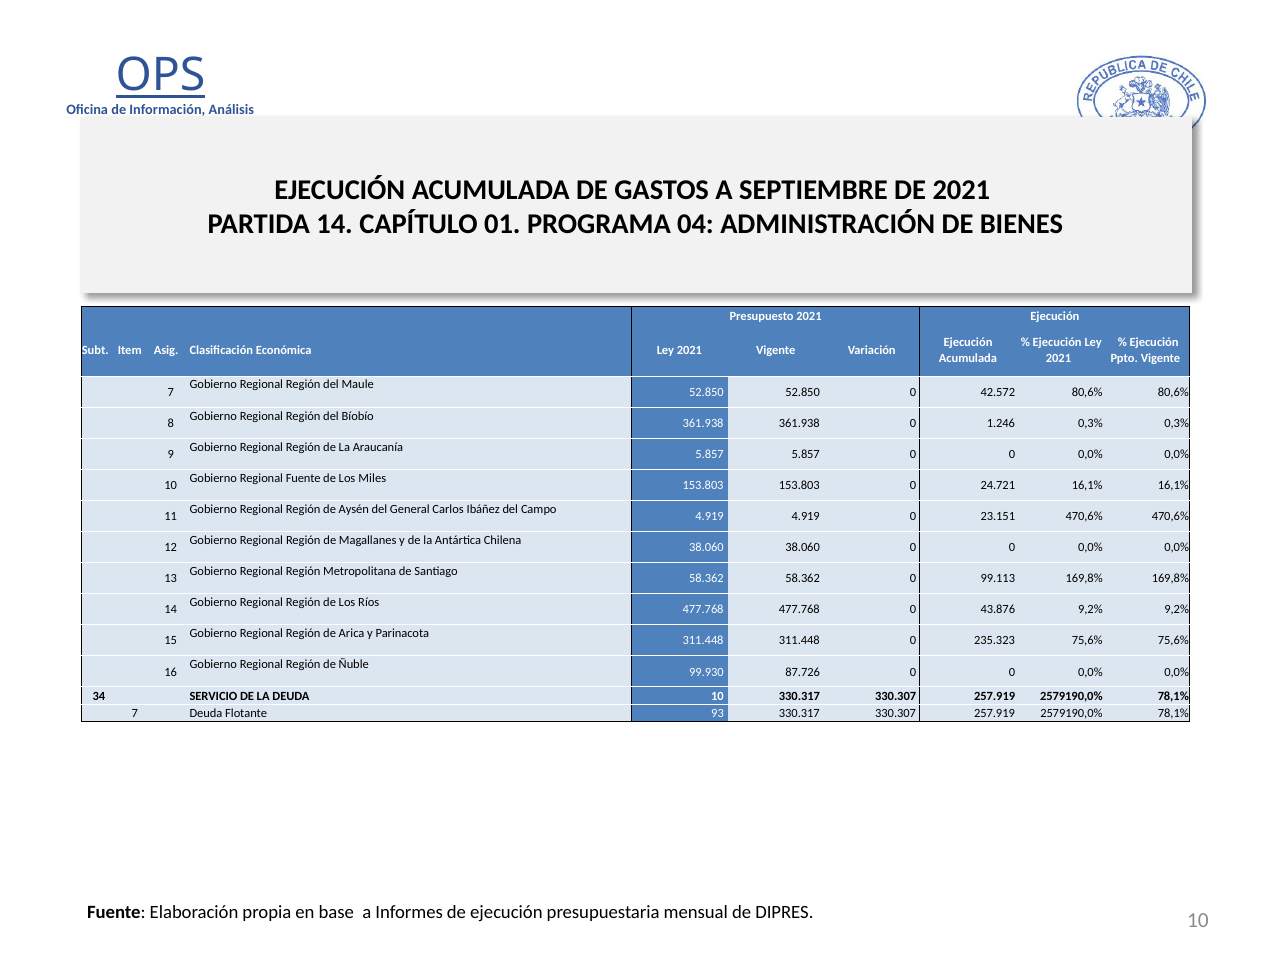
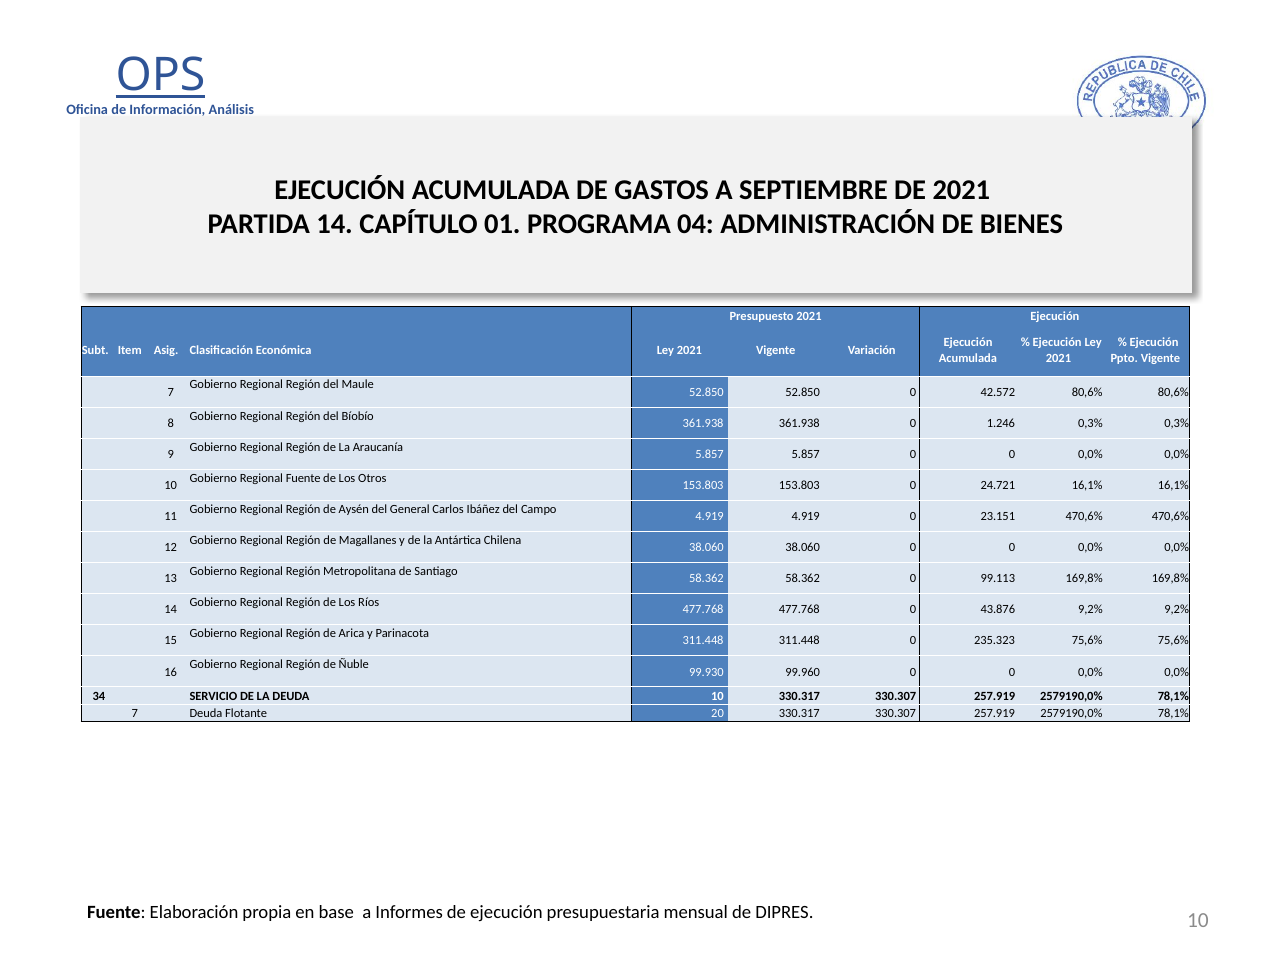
Los Miles: Miles -> Otros (372, 478)
87.726: 87.726 -> 99.960 (803, 672)
93: 93 -> 20 (718, 714)
